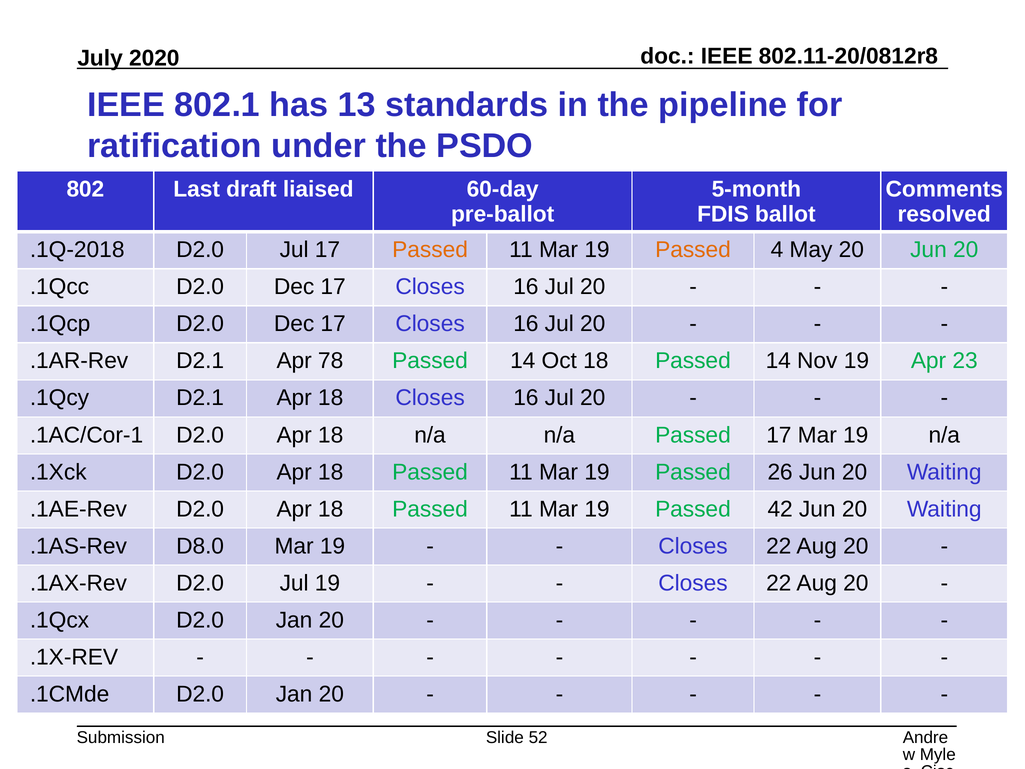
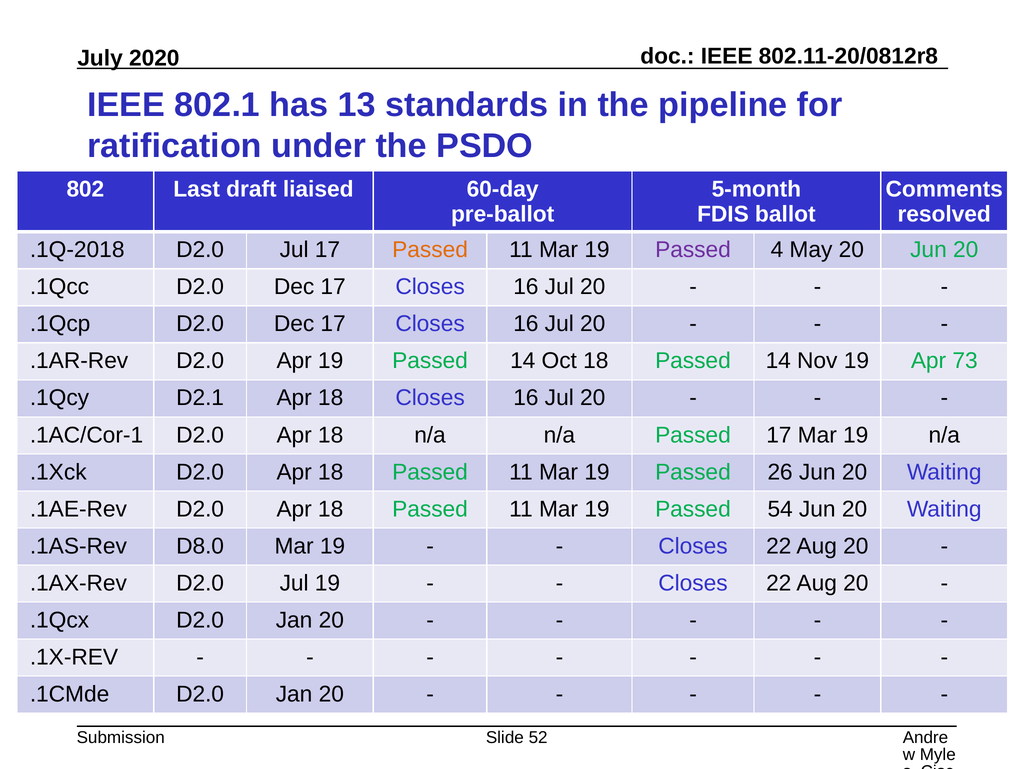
Passed colour: orange -> purple (693, 250)
.1AR-Rev D2.1: D2.1 -> D2.0 (200, 361)
Apr 78: 78 -> 19 (331, 361)
23: 23 -> 73 (965, 361)
42: 42 -> 54 (780, 509)
